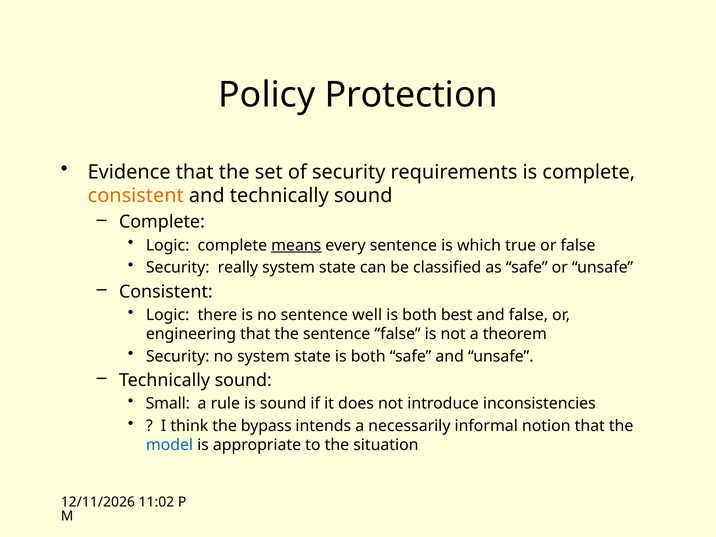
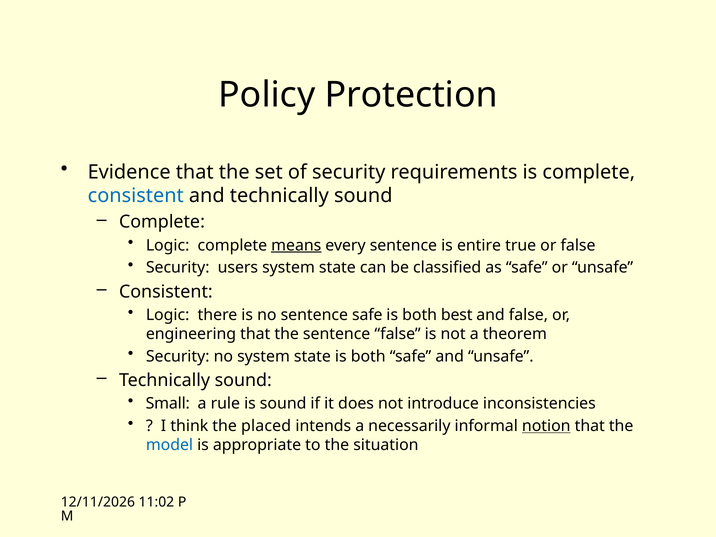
consistent colour: orange -> blue (136, 196)
which: which -> entire (479, 245)
really: really -> users (238, 268)
sentence well: well -> safe (367, 315)
bypass: bypass -> placed (266, 426)
notion underline: none -> present (546, 426)
